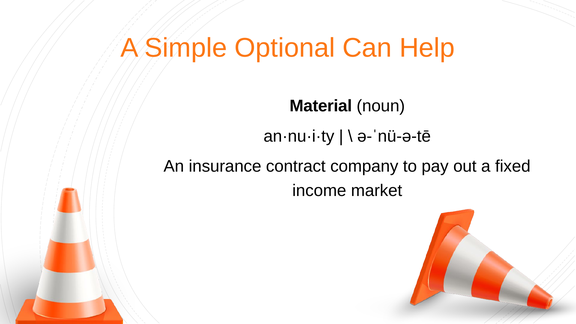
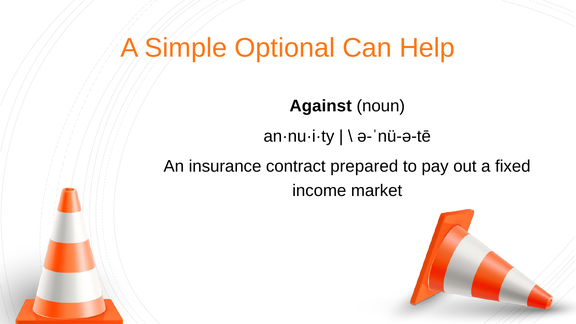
Material: Material -> Against (321, 106)
company: company -> prepared (364, 166)
